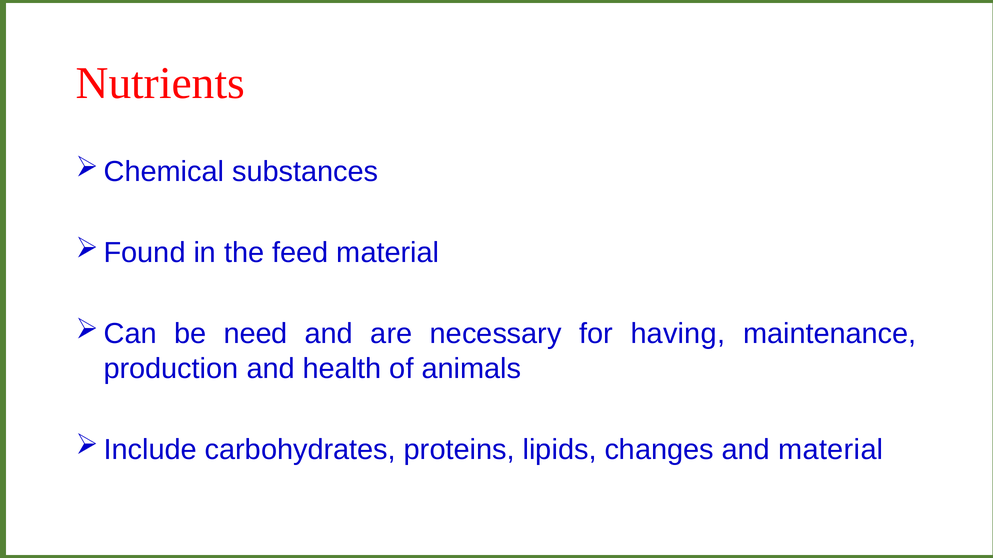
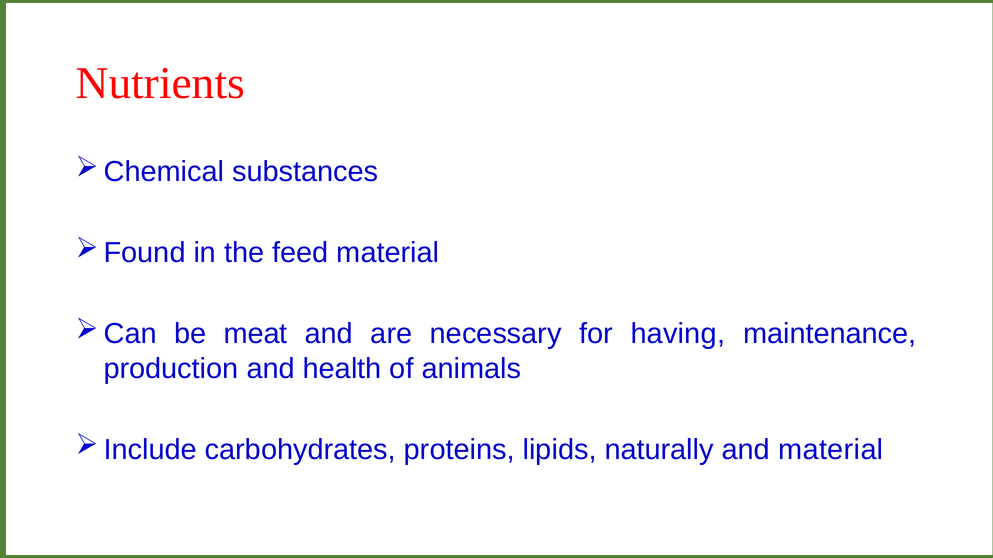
need: need -> meat (256, 334)
changes: changes -> naturally (659, 450)
